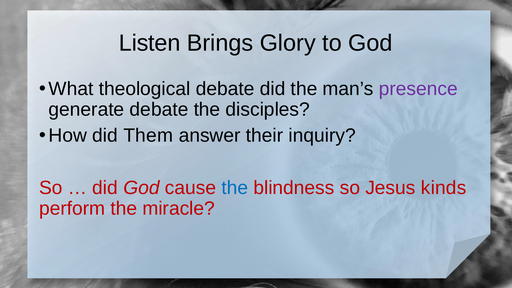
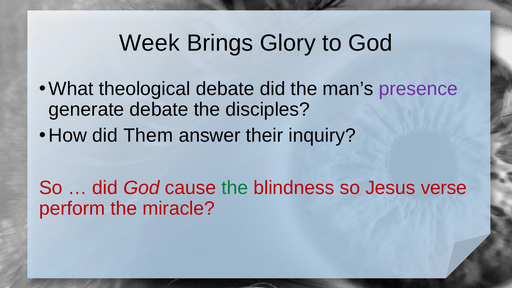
Listen: Listen -> Week (149, 43)
the colour: blue -> green (235, 188)
kinds: kinds -> verse (444, 188)
